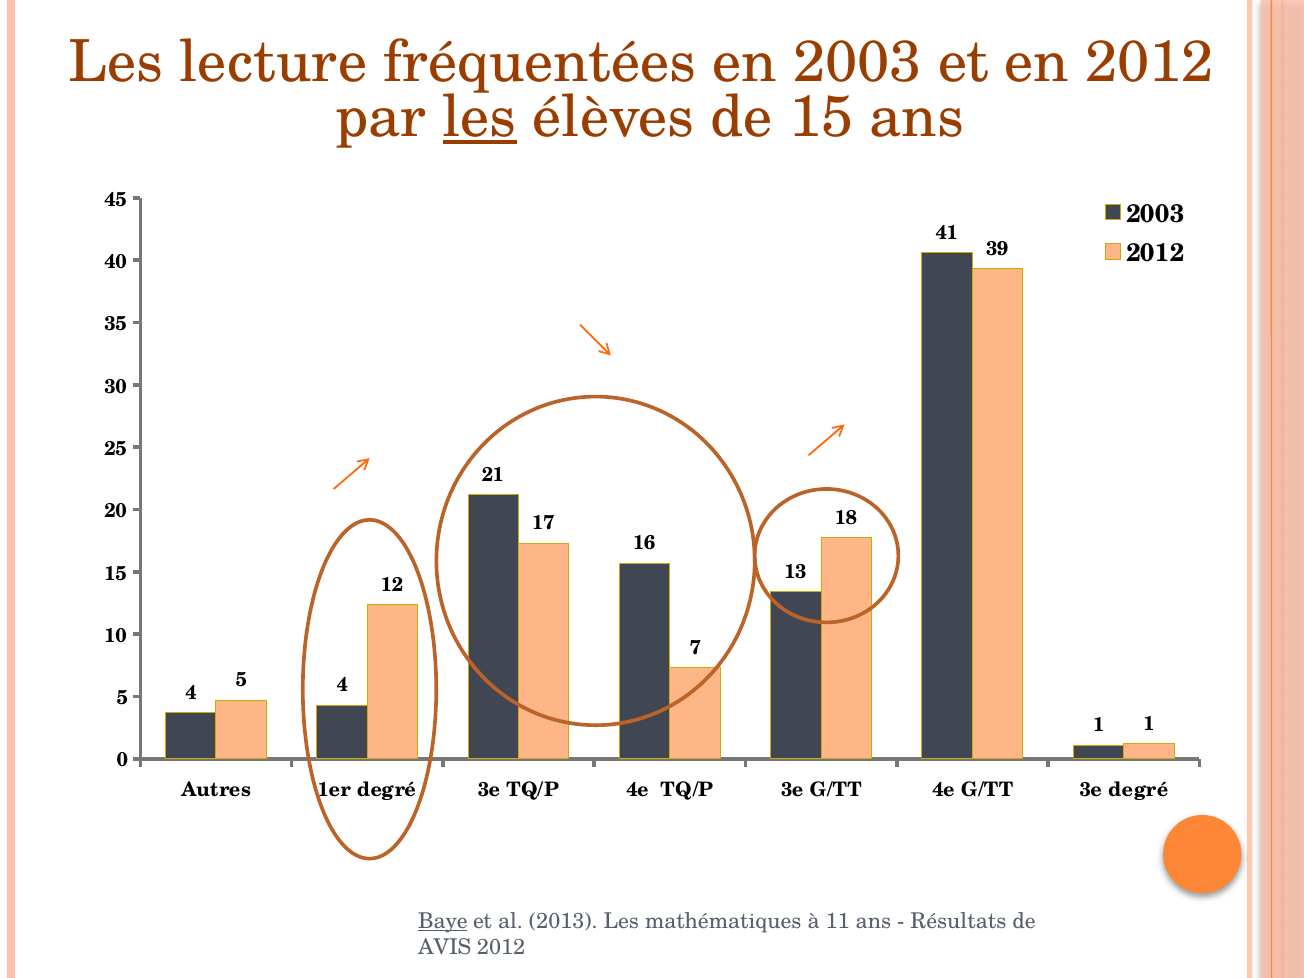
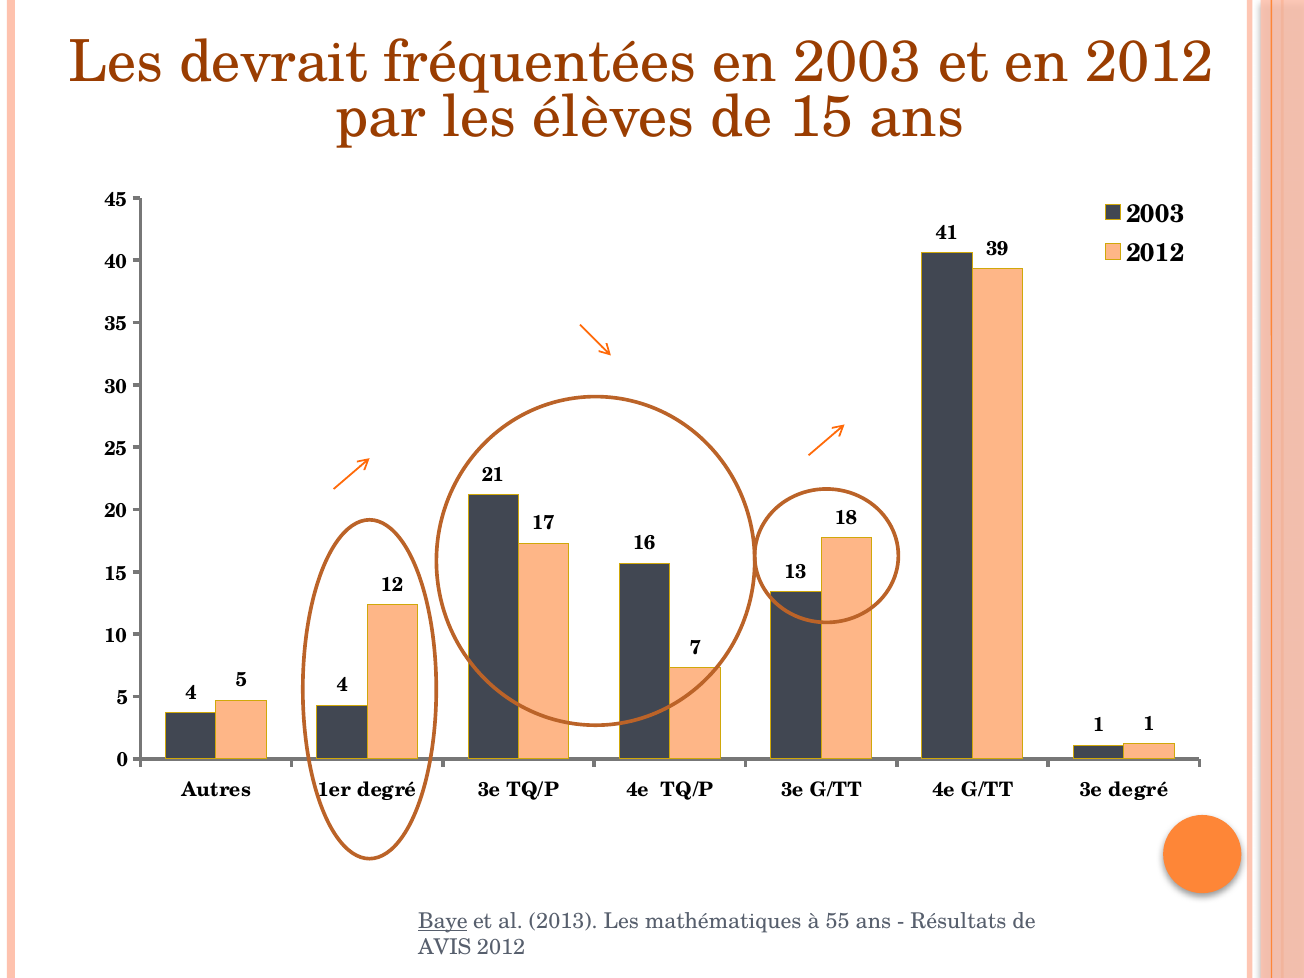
lecture: lecture -> devrait (274, 63)
les underline: present -> none (480, 117)
11: 11 -> 55 (838, 921)
